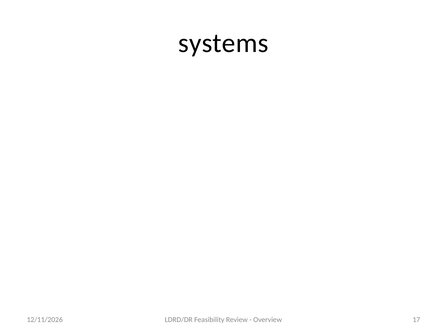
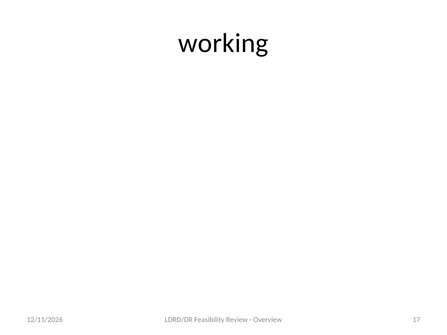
systems: systems -> working (223, 43)
